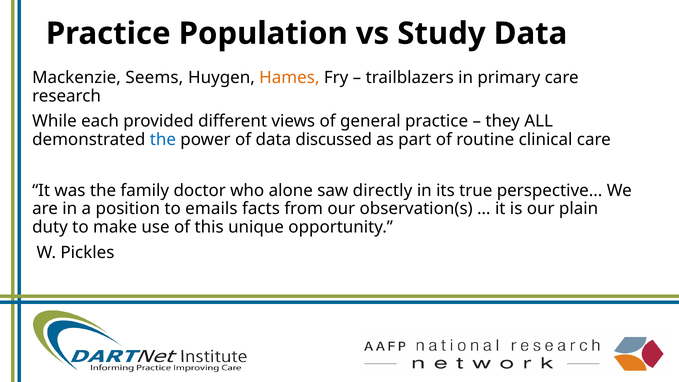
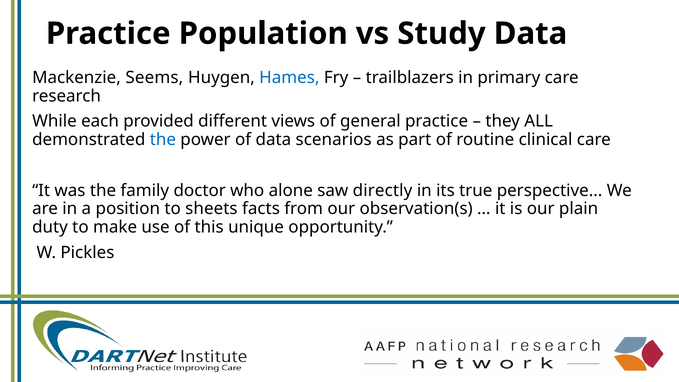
Hames colour: orange -> blue (289, 78)
discussed: discussed -> scenarios (334, 140)
emails: emails -> sheets (211, 209)
